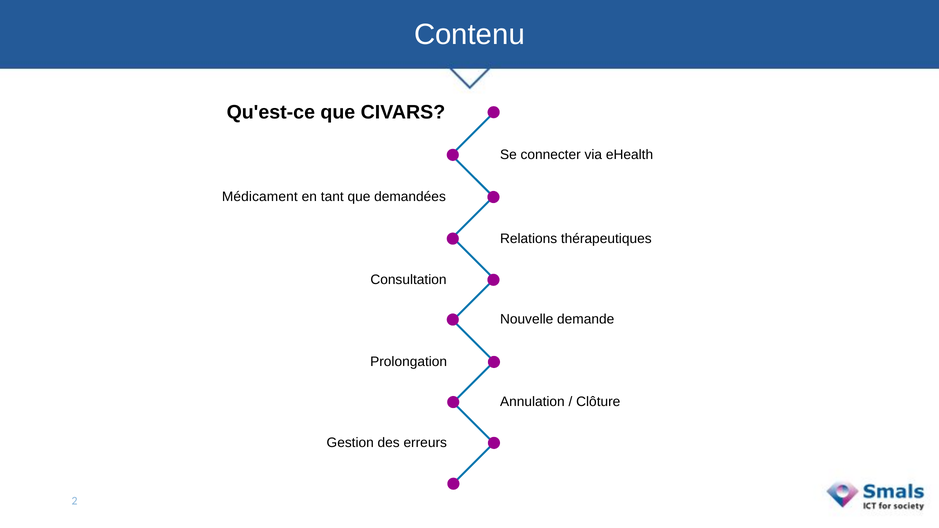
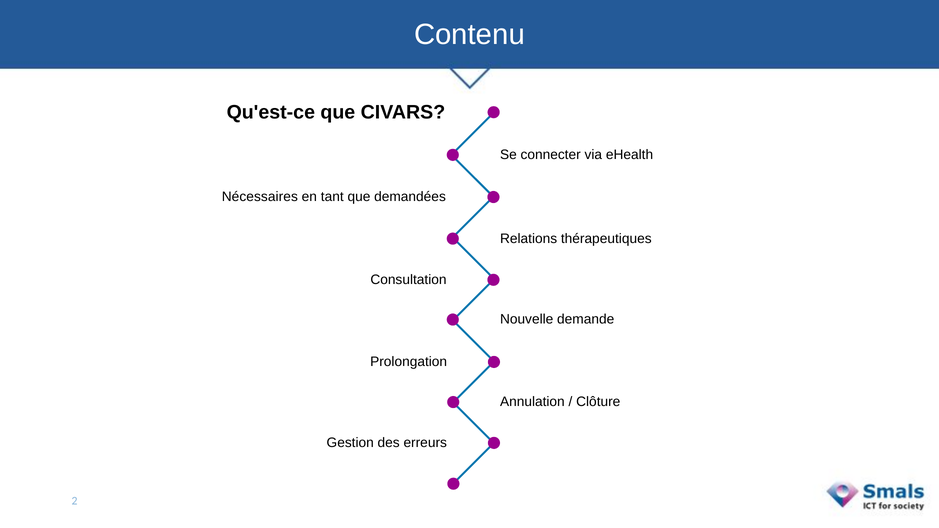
Médicament: Médicament -> Nécessaires (260, 197)
